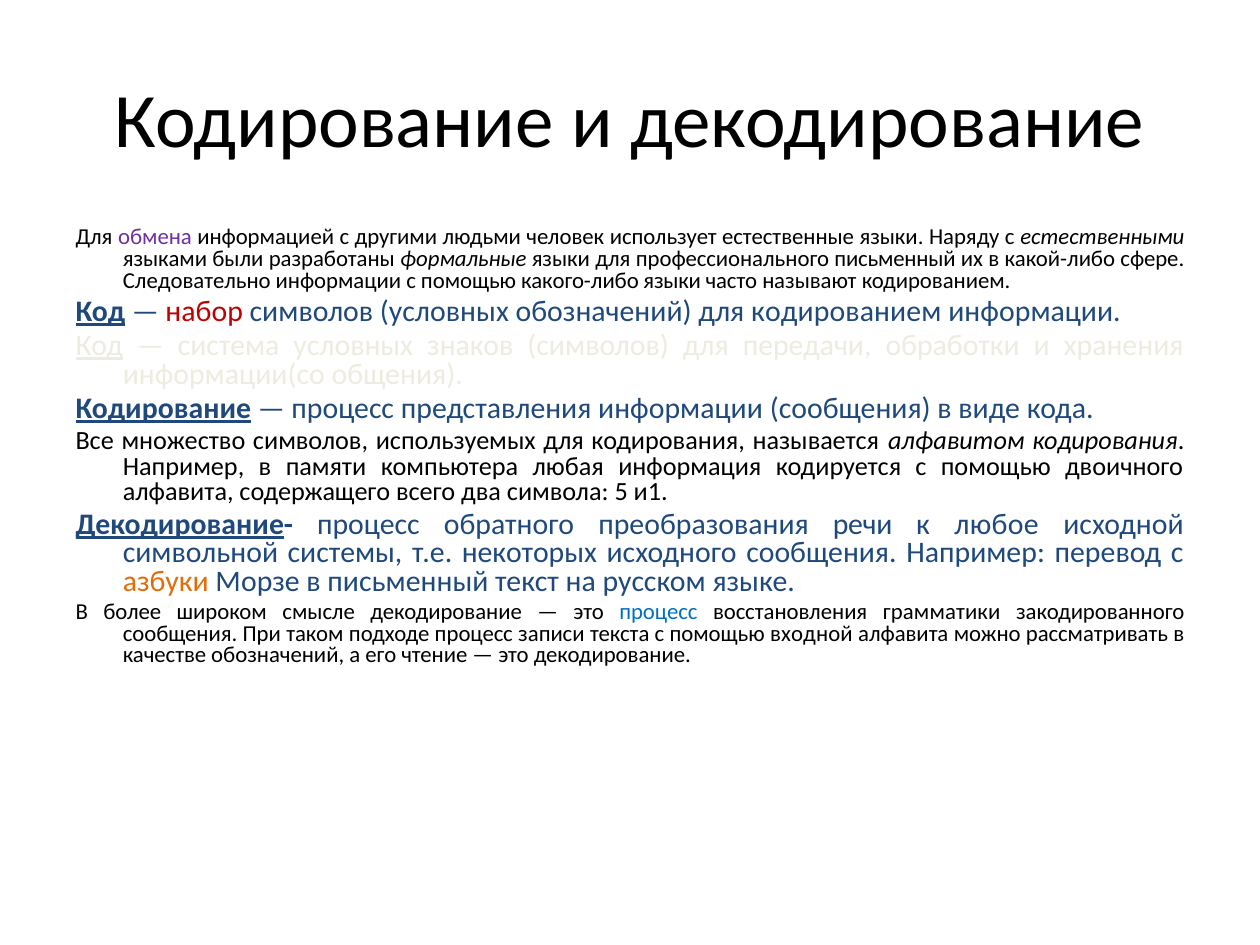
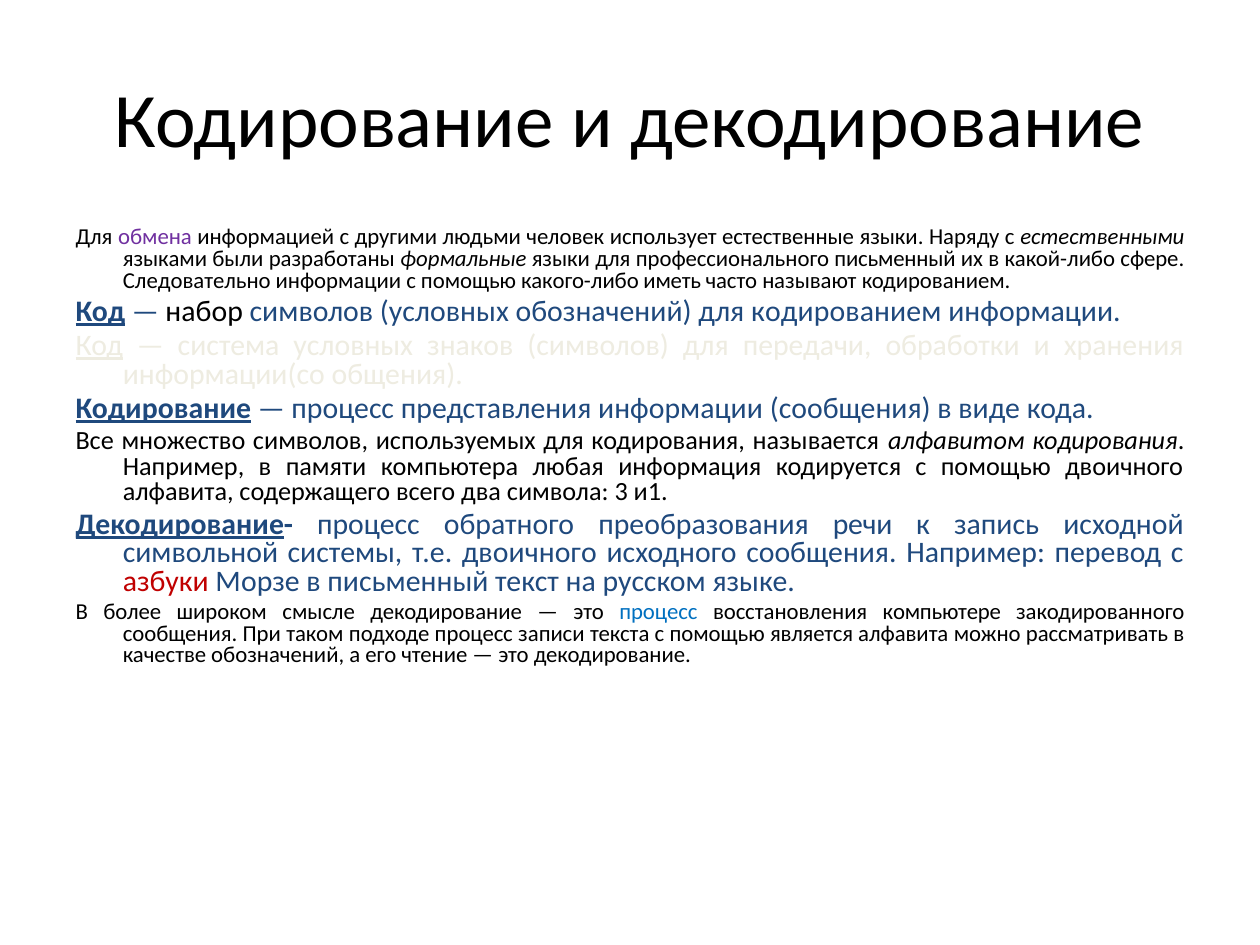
какого-либо языки: языки -> иметь (672, 281)
набор colour: red -> black (204, 311)
5: 5 -> 3 (621, 492)
любое: любое -> запись (997, 524)
т.е некоторых: некоторых -> двоичного (529, 553)
азбуки colour: orange -> red (166, 582)
грамматики: грамматики -> компьютере (942, 612)
входной: входной -> является (812, 634)
